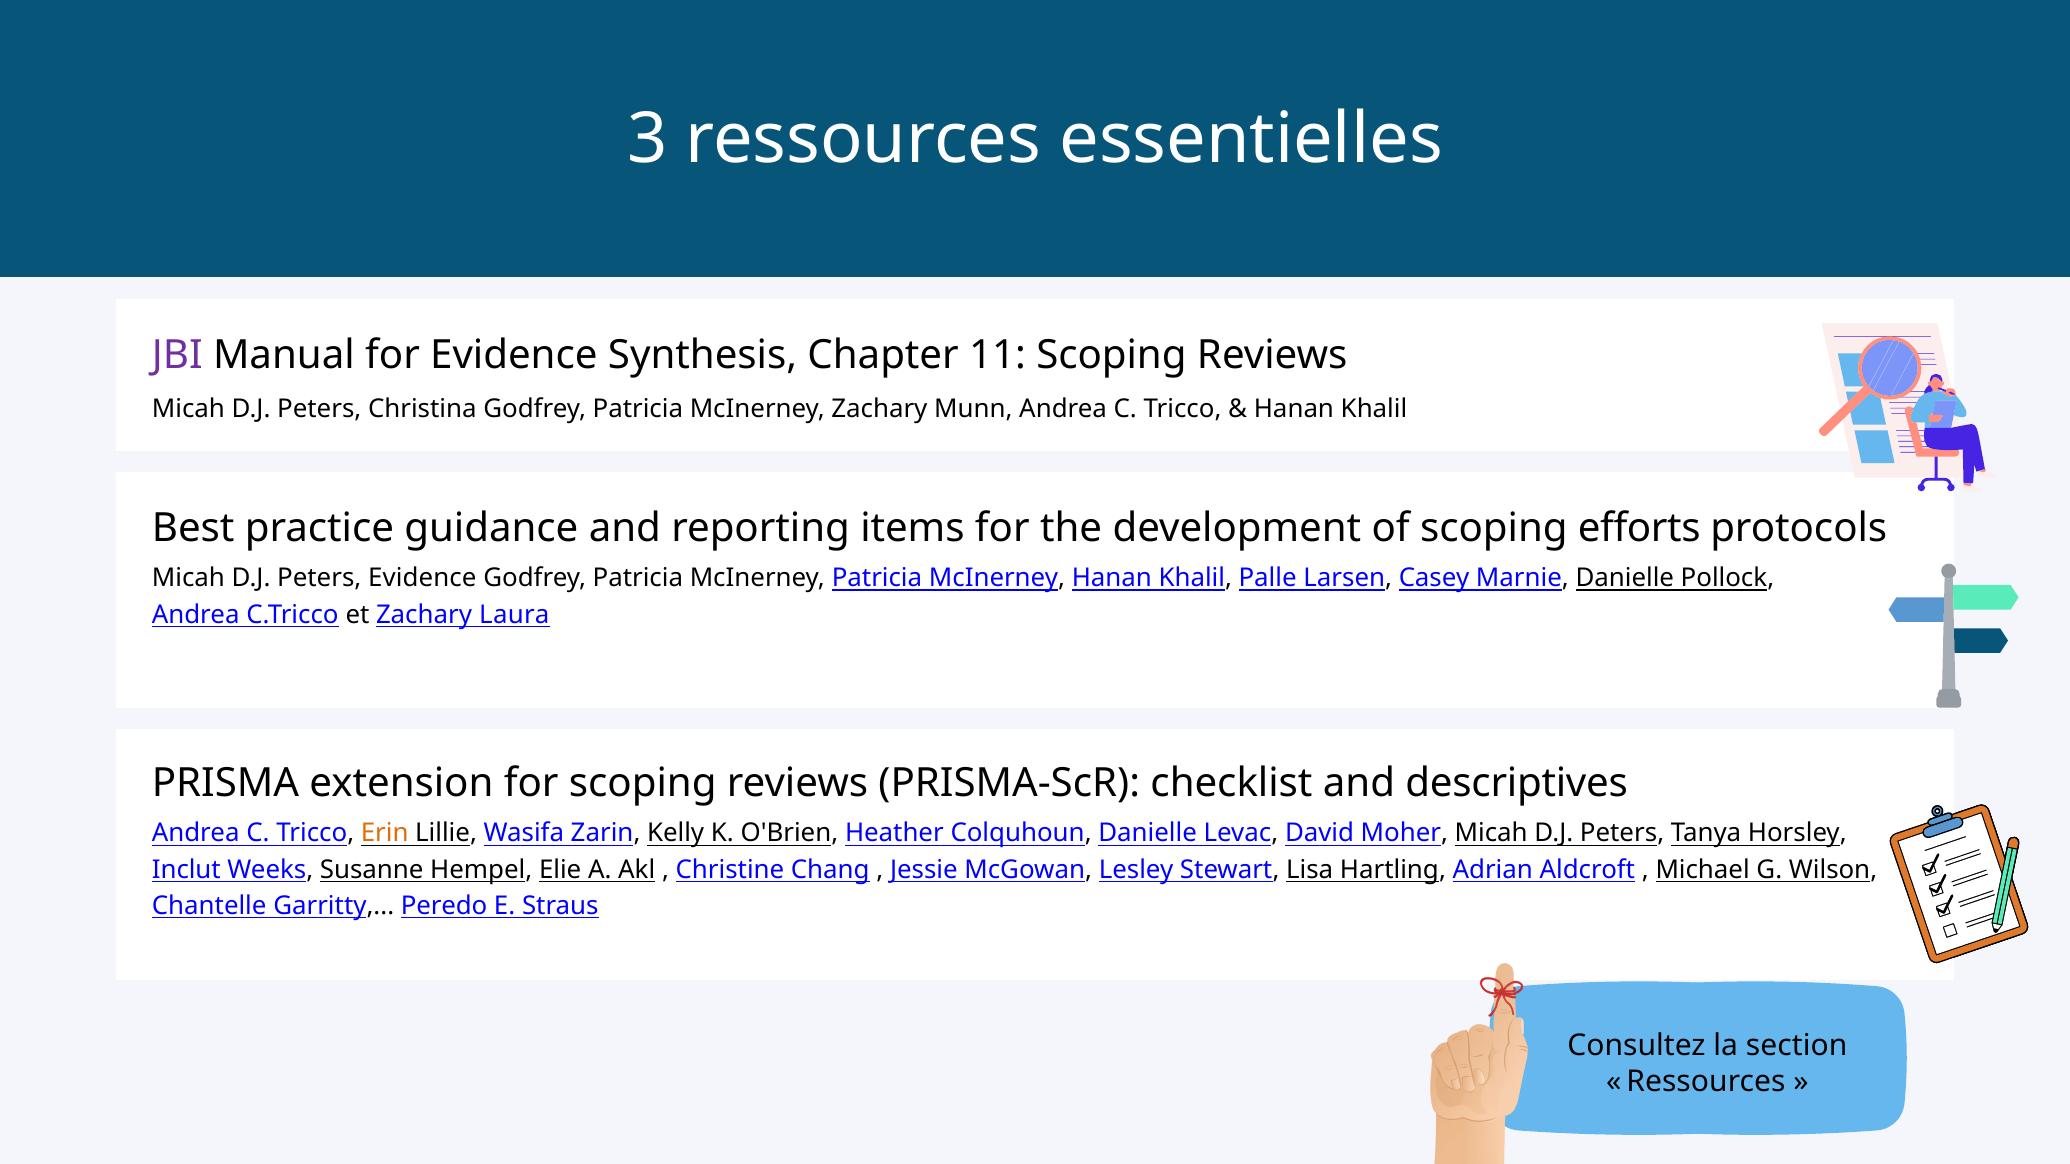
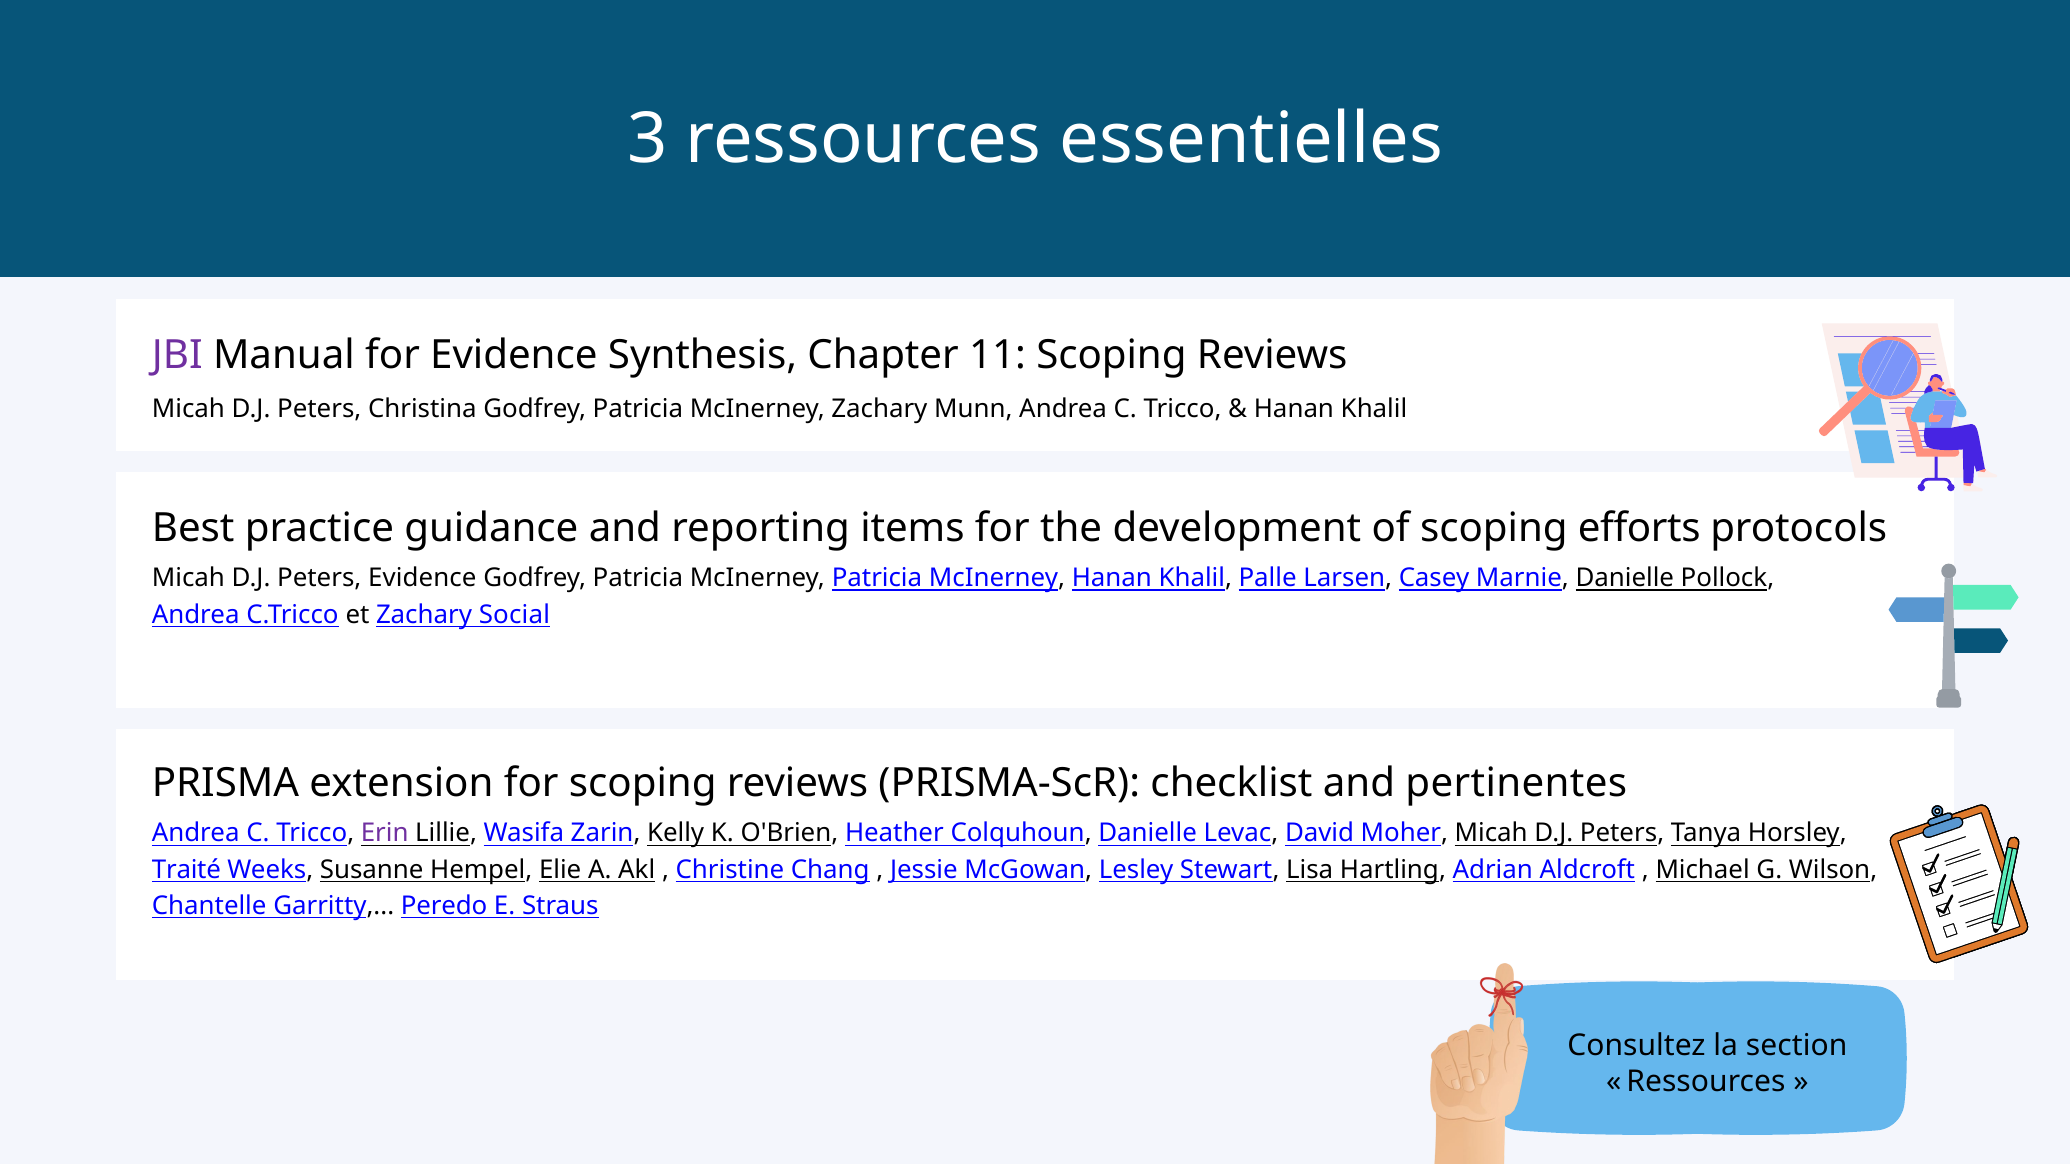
Laura: Laura -> Social (514, 615)
descriptives: descriptives -> pertinentes (1516, 784)
Erin colour: orange -> purple (385, 834)
Inclut: Inclut -> Traité (186, 870)
